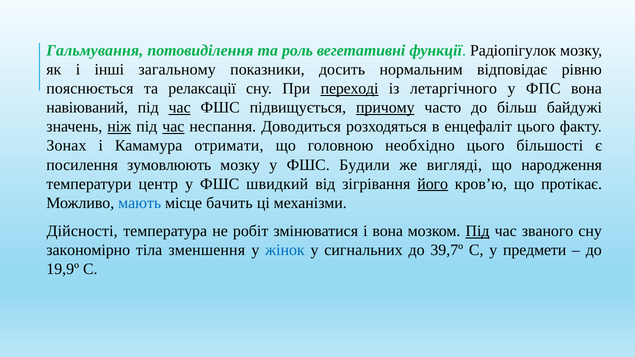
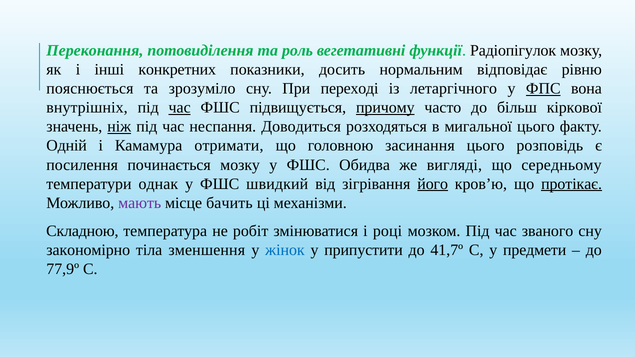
Гальмування: Гальмування -> Переконання (95, 51)
загальному: загальному -> конкретних (177, 70)
релаксації: релаксації -> зрозуміло (202, 89)
переході underline: present -> none (350, 89)
ФПС underline: none -> present (543, 89)
навіюваний: навіюваний -> внутрішніх (87, 108)
байдужі: байдужі -> кіркової (574, 108)
час underline: present -> none (173, 127)
енцефаліт: енцефаліт -> мигальної (478, 127)
Зонах: Зонах -> Одній (67, 146)
необхідно: необхідно -> засинання (420, 146)
більшості: більшості -> розповідь (550, 146)
зумовлюють: зумовлюють -> починається (169, 165)
Будили: Будили -> Обидва (365, 165)
народження: народження -> середньому (561, 165)
центр: центр -> однак (158, 184)
протікає underline: none -> present (572, 184)
мають colour: blue -> purple (140, 203)
Дійсності: Дійсності -> Складною (82, 231)
і вона: вона -> році (388, 231)
Під underline: present -> none (478, 231)
сигнальних: сигнальних -> припустити (364, 250)
39,7º: 39,7º -> 41,7º (447, 250)
19,9º: 19,9º -> 77,9º (63, 269)
